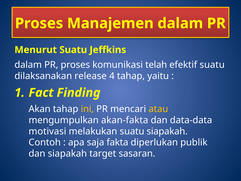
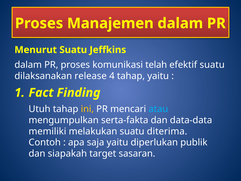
Akan: Akan -> Utuh (40, 109)
atau colour: yellow -> light blue (158, 109)
akan-fakta: akan-fakta -> serta-fakta (125, 120)
motivasi: motivasi -> memiliki (47, 131)
suatu siapakah: siapakah -> diterima (167, 131)
saja fakta: fakta -> yaitu (117, 142)
